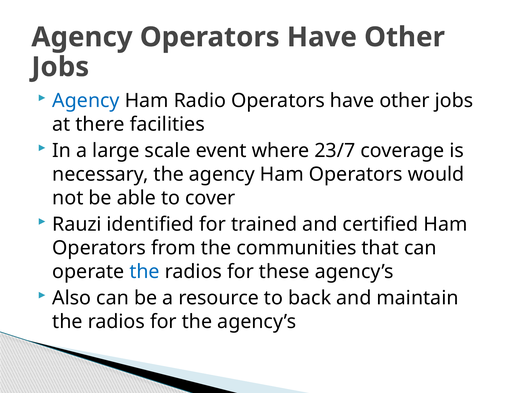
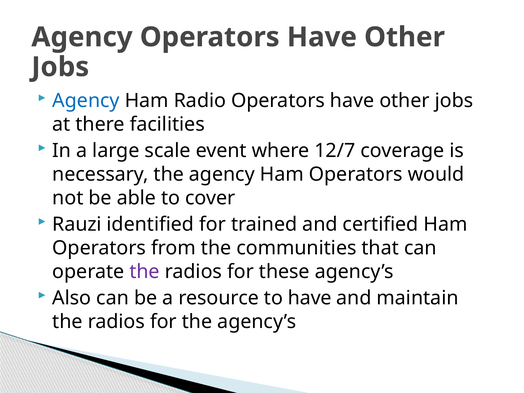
23/7: 23/7 -> 12/7 (335, 151)
the colour: blue -> purple (145, 272)
to back: back -> have (310, 298)
